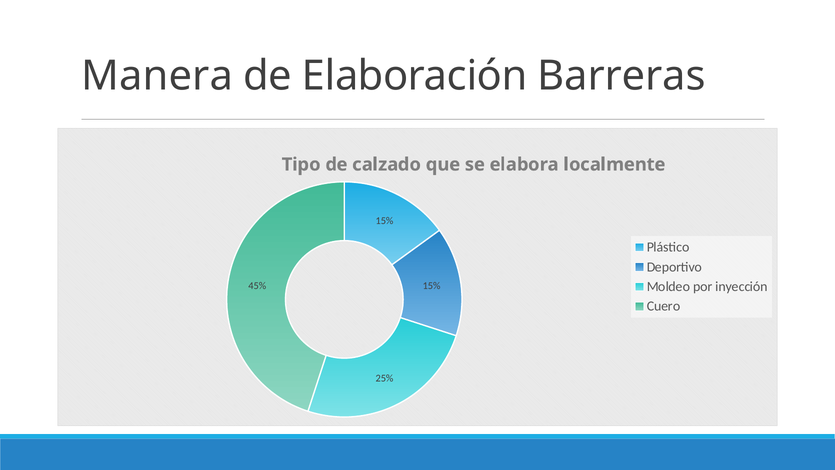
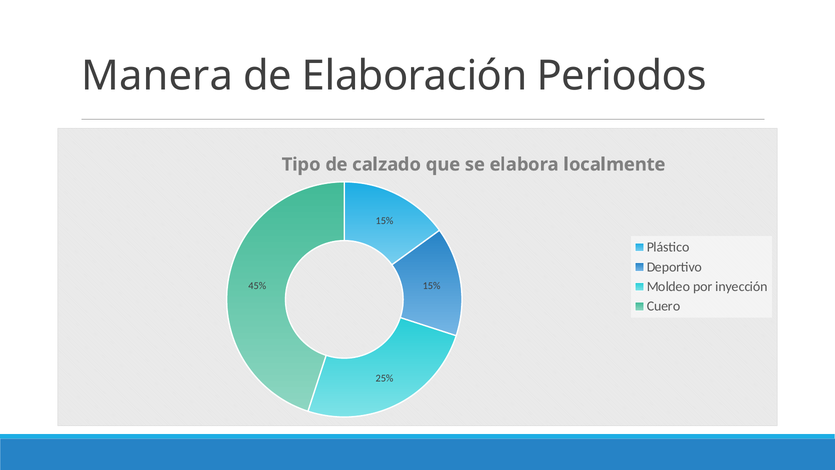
Barreras: Barreras -> Periodos (622, 76)
